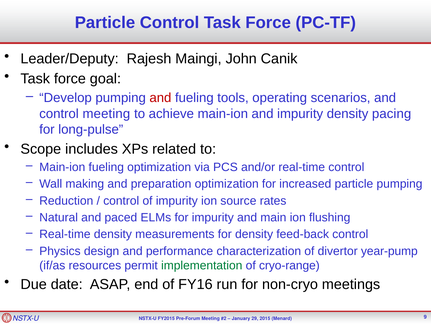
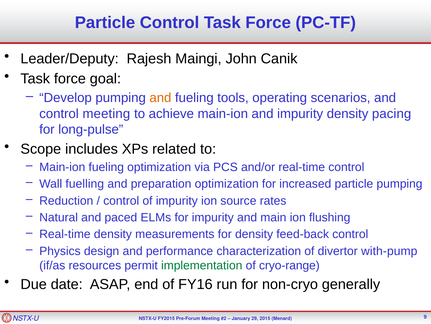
and colour: red -> orange (160, 98)
making: making -> fuelling (85, 184)
year-pump: year-pump -> with-pump (389, 251)
meetings: meetings -> generally (351, 284)
